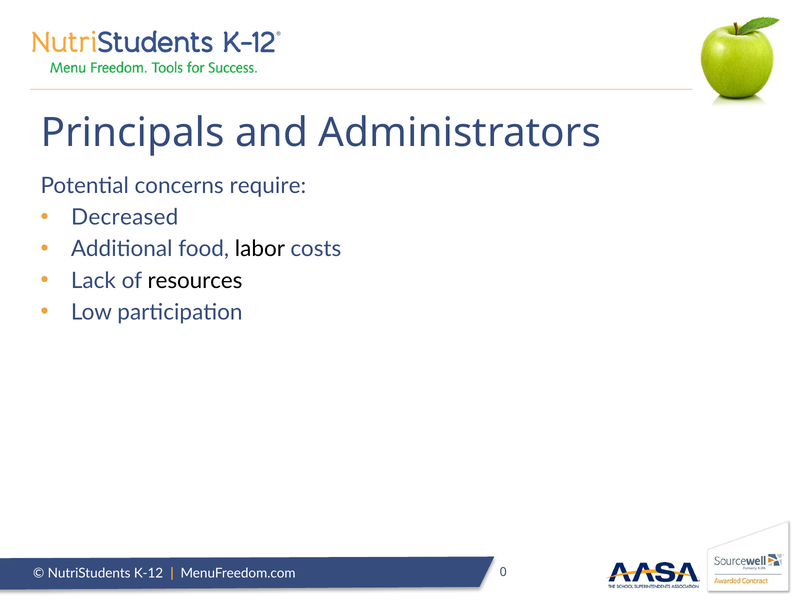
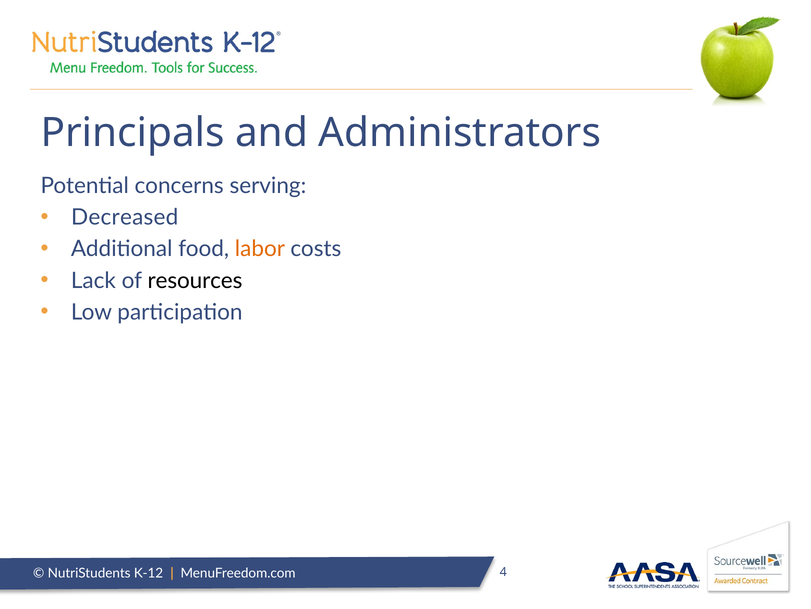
require: require -> serving (268, 186)
labor colour: black -> orange (260, 249)
0: 0 -> 4 (503, 571)
